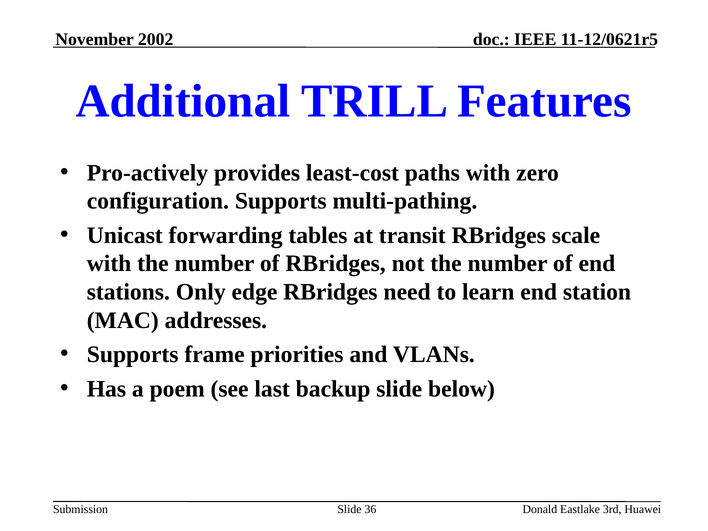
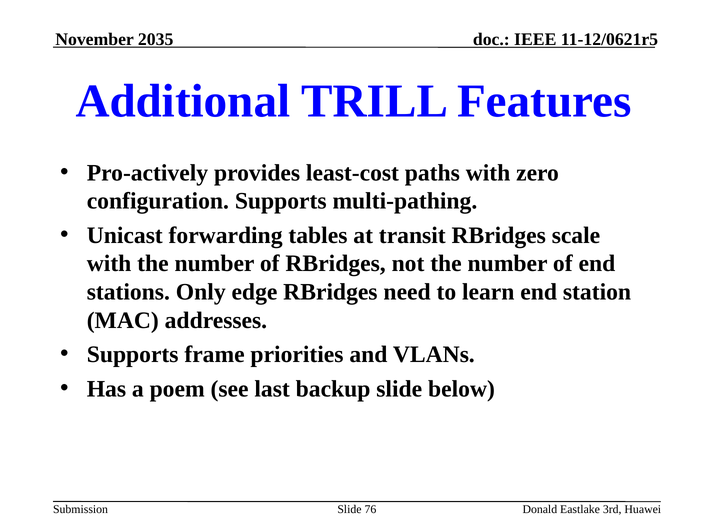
2002: 2002 -> 2035 (156, 39)
36: 36 -> 76 (370, 509)
